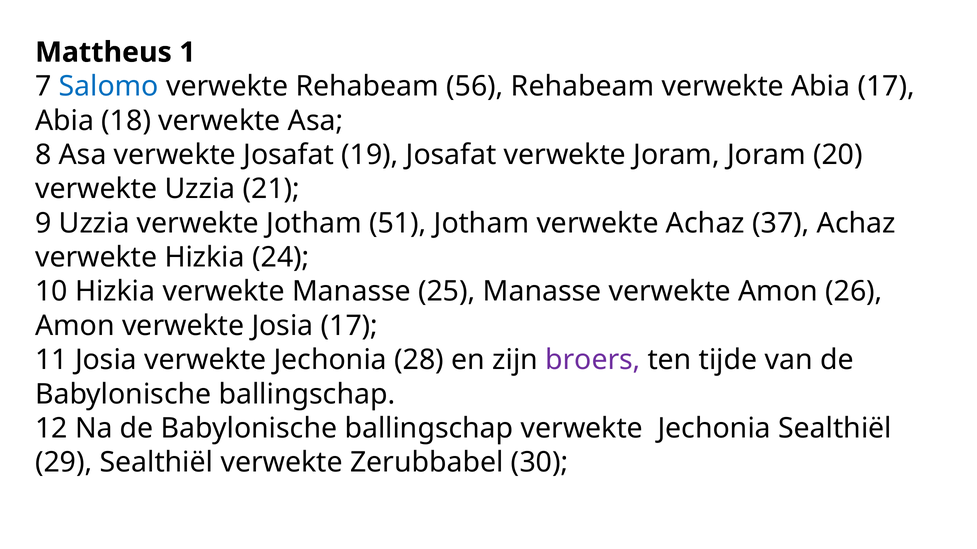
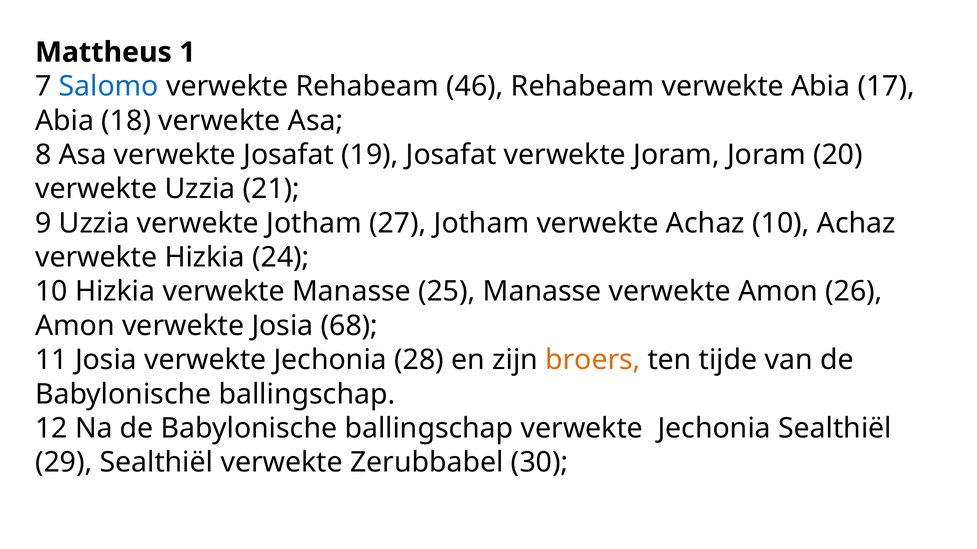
56: 56 -> 46 (475, 87)
51: 51 -> 27 (398, 223)
Achaz 37: 37 -> 10 (781, 223)
Josia 17: 17 -> 68 (349, 326)
broers colour: purple -> orange (593, 360)
